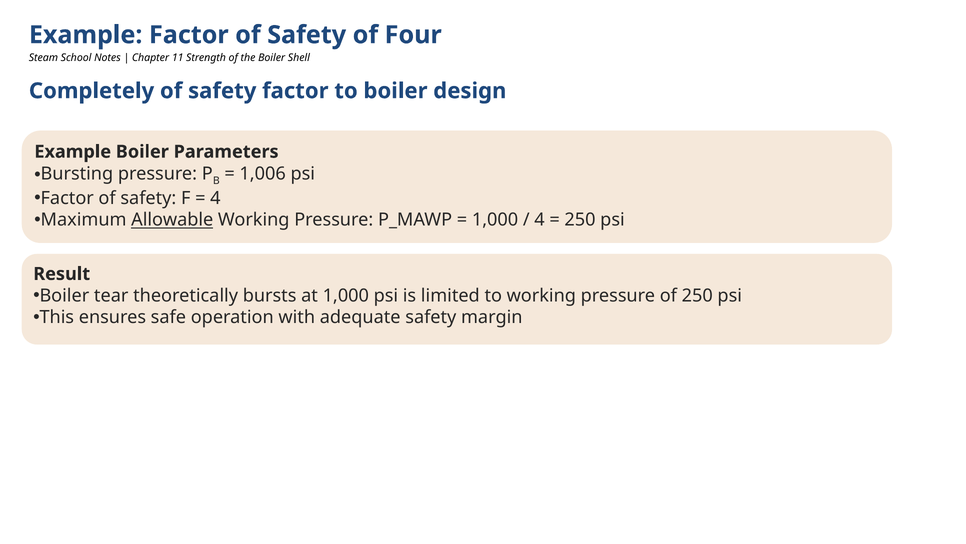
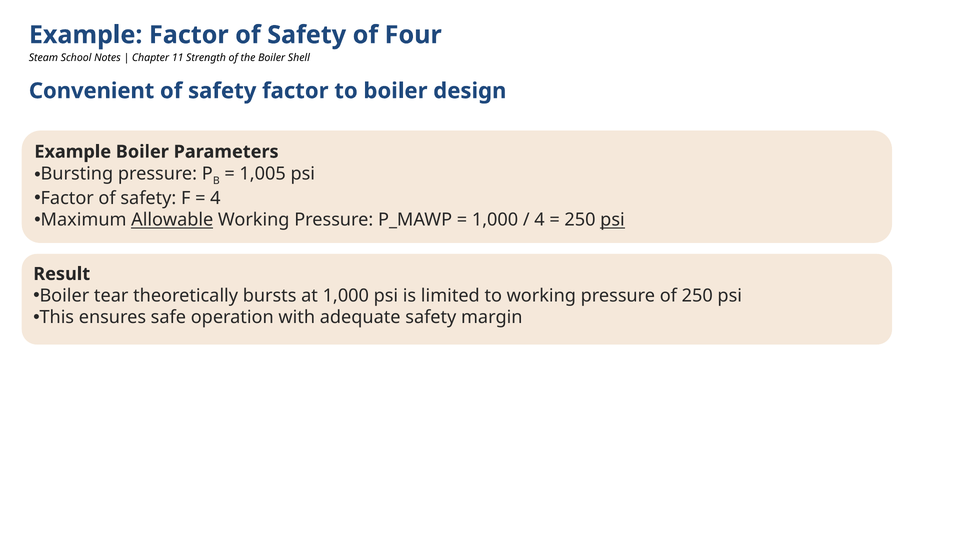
Completely: Completely -> Convenient (92, 91)
1,006: 1,006 -> 1,005 (263, 174)
psi underline: none -> present (612, 220)
